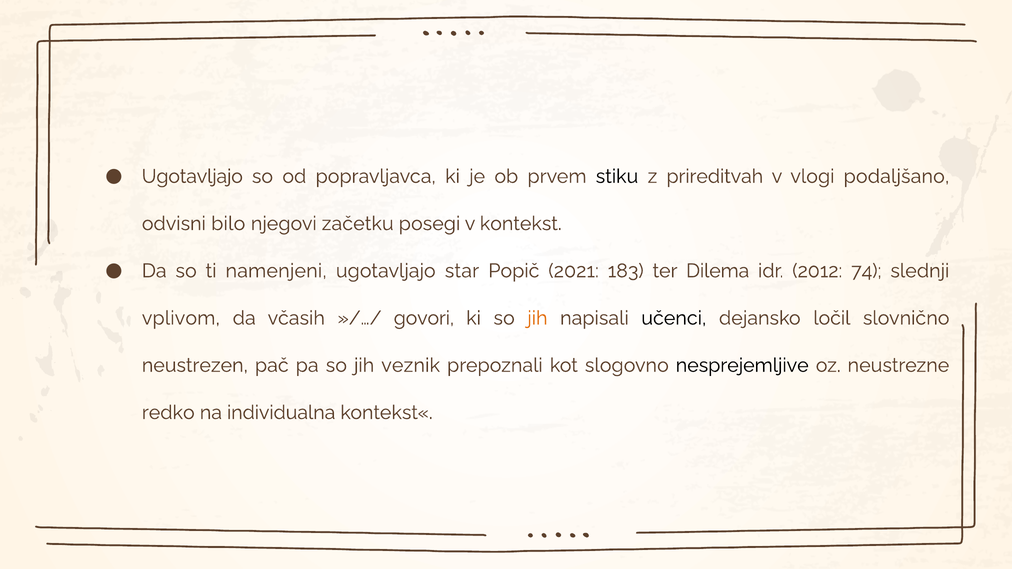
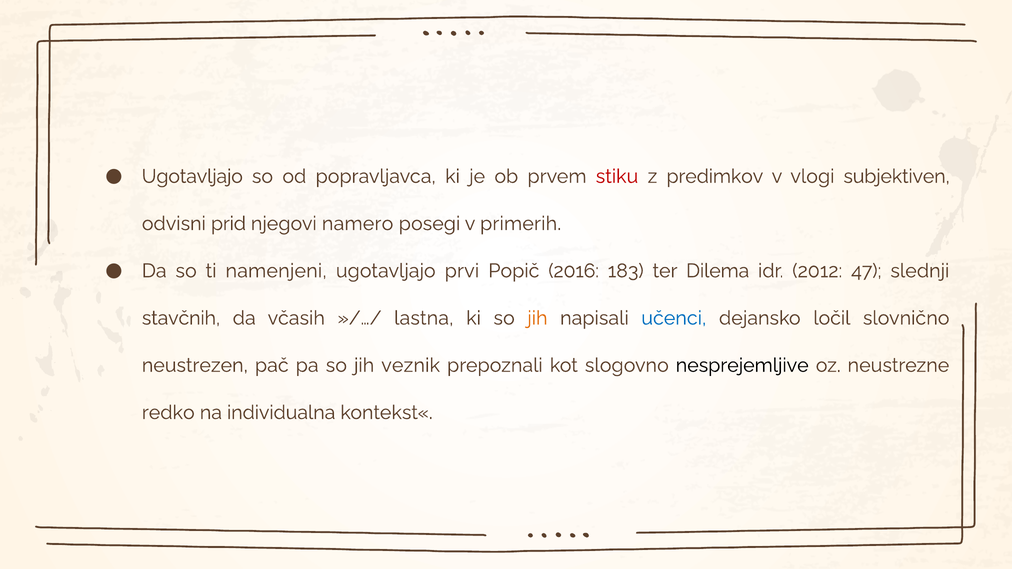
stiku colour: black -> red (617, 176)
prireditvah: prireditvah -> predimkov (715, 176)
podaljšano: podaljšano -> subjektiven (897, 176)
bilo: bilo -> prid (228, 224)
začetku: začetku -> namero (358, 224)
kontekst: kontekst -> primerih (521, 224)
star: star -> prvi (462, 271)
2021: 2021 -> 2016 (574, 271)
74: 74 -> 47 (866, 271)
vplivom: vplivom -> stavčnih (181, 318)
govori: govori -> lastna (424, 318)
učenci colour: black -> blue (674, 318)
